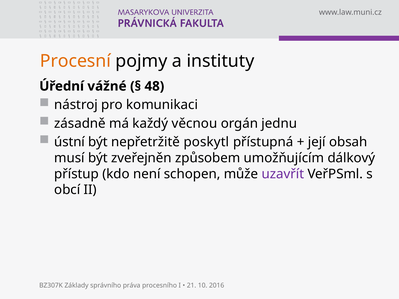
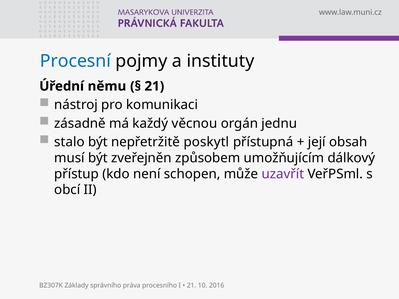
Procesní colour: orange -> blue (75, 61)
vážné: vážné -> němu (107, 86)
48: 48 -> 21 (154, 86)
ústní: ústní -> stalo (69, 142)
